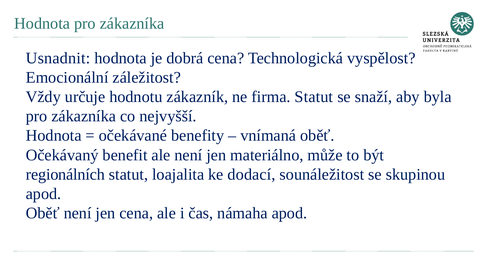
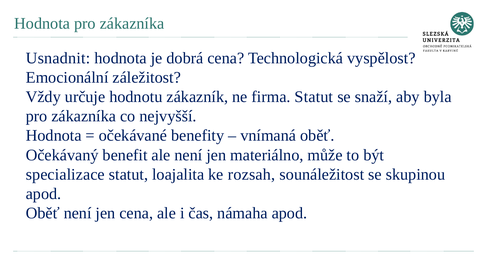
regionálních: regionálních -> specializace (65, 175)
dodací: dodací -> rozsah (252, 175)
